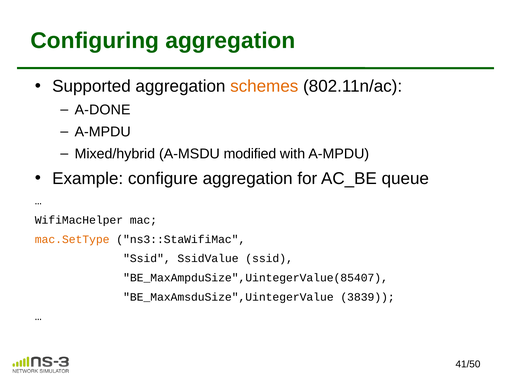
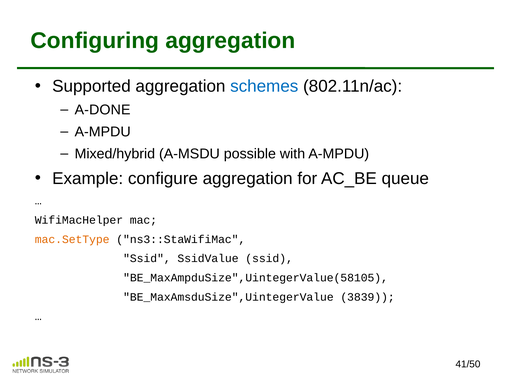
schemes colour: orange -> blue (264, 86)
modified: modified -> possible (250, 154)
BE_MaxAmpduSize",UintegerValue(85407: BE_MaxAmpduSize",UintegerValue(85407 -> BE_MaxAmpduSize",UintegerValue(58105 (256, 278)
